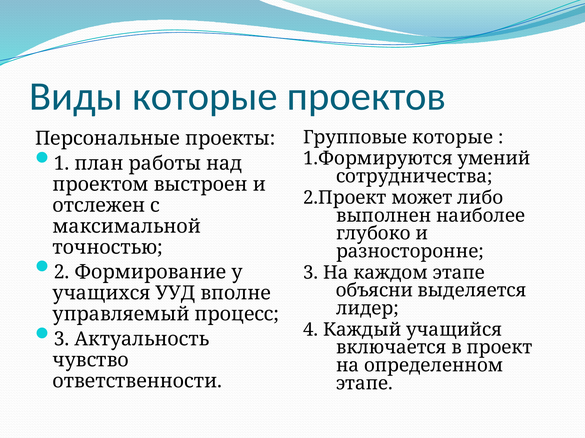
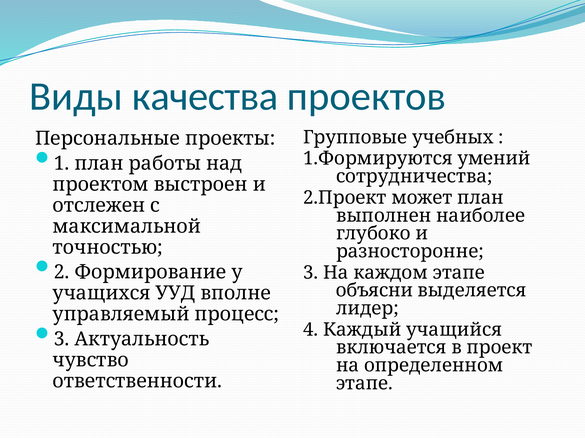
Виды которые: которые -> качества (205, 97)
Групповые которые: которые -> учебных (453, 137)
может либо: либо -> план (481, 198)
